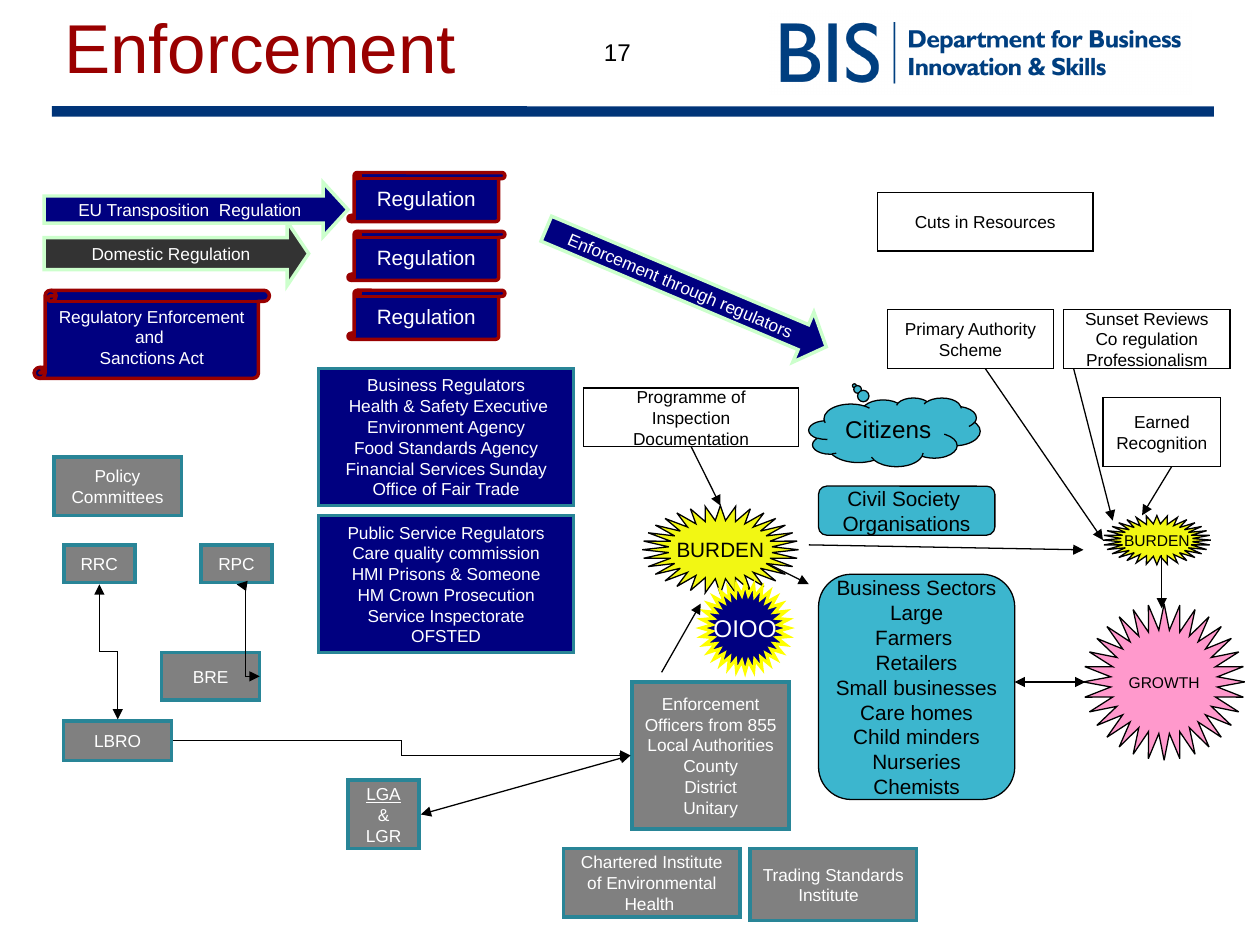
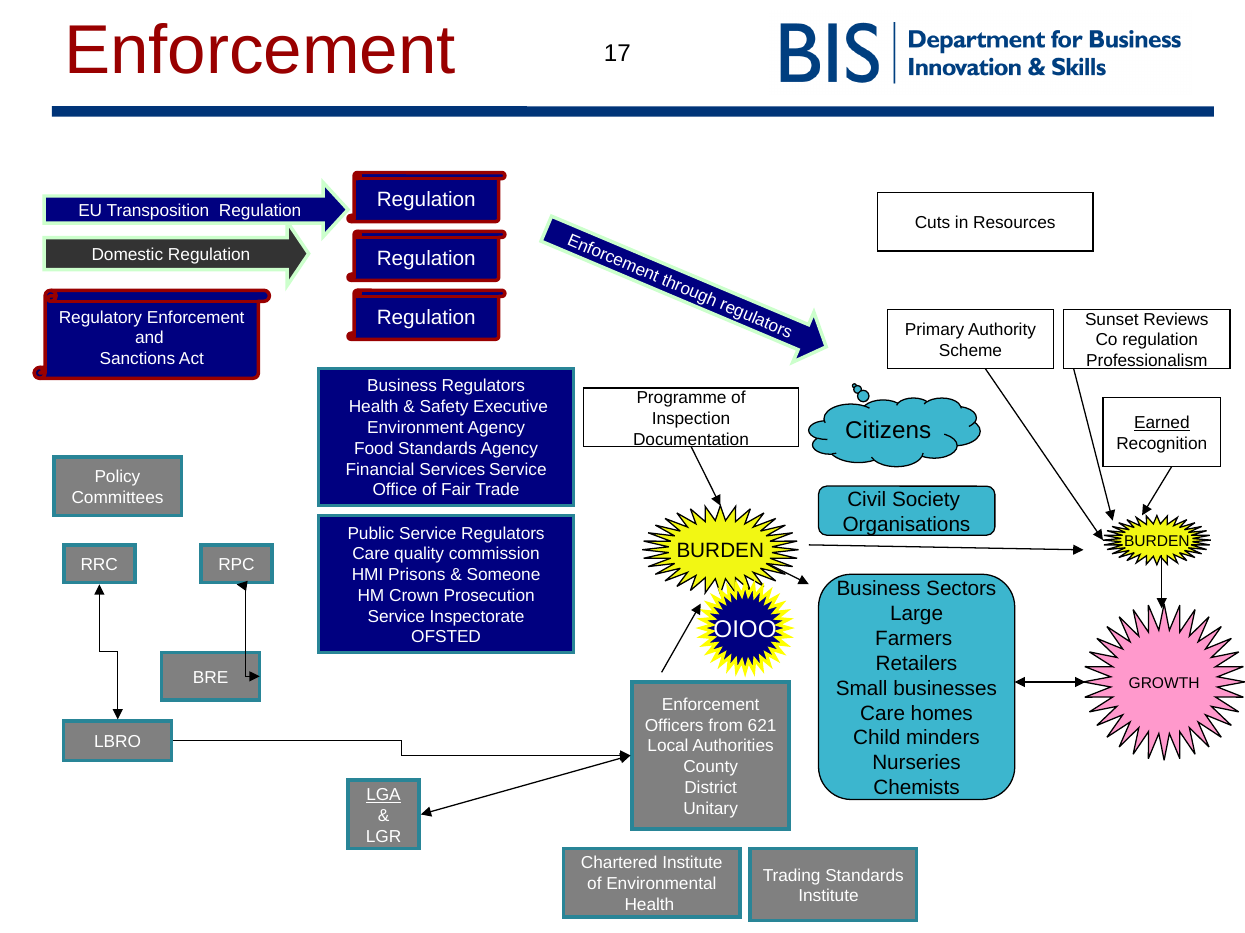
Earned underline: none -> present (1162, 423)
Services Sunday: Sunday -> Service (518, 470)
855: 855 -> 621 (762, 726)
